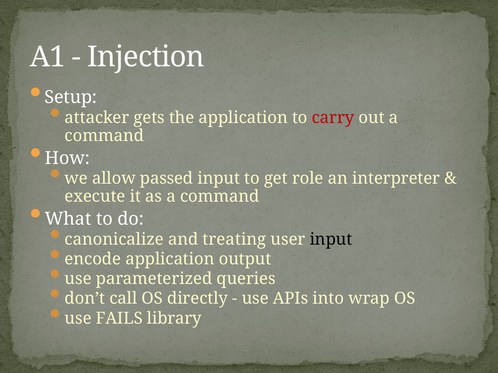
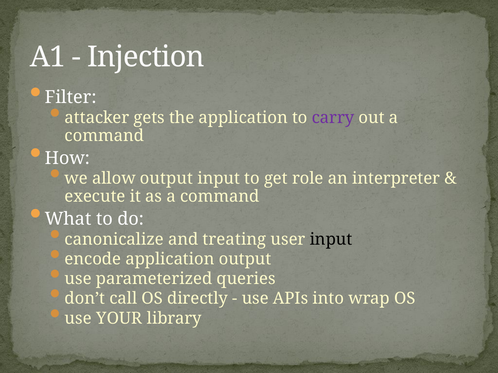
Setup: Setup -> Filter (71, 97)
carry colour: red -> purple (333, 118)
allow passed: passed -> output (166, 179)
FAILS: FAILS -> YOUR (119, 319)
